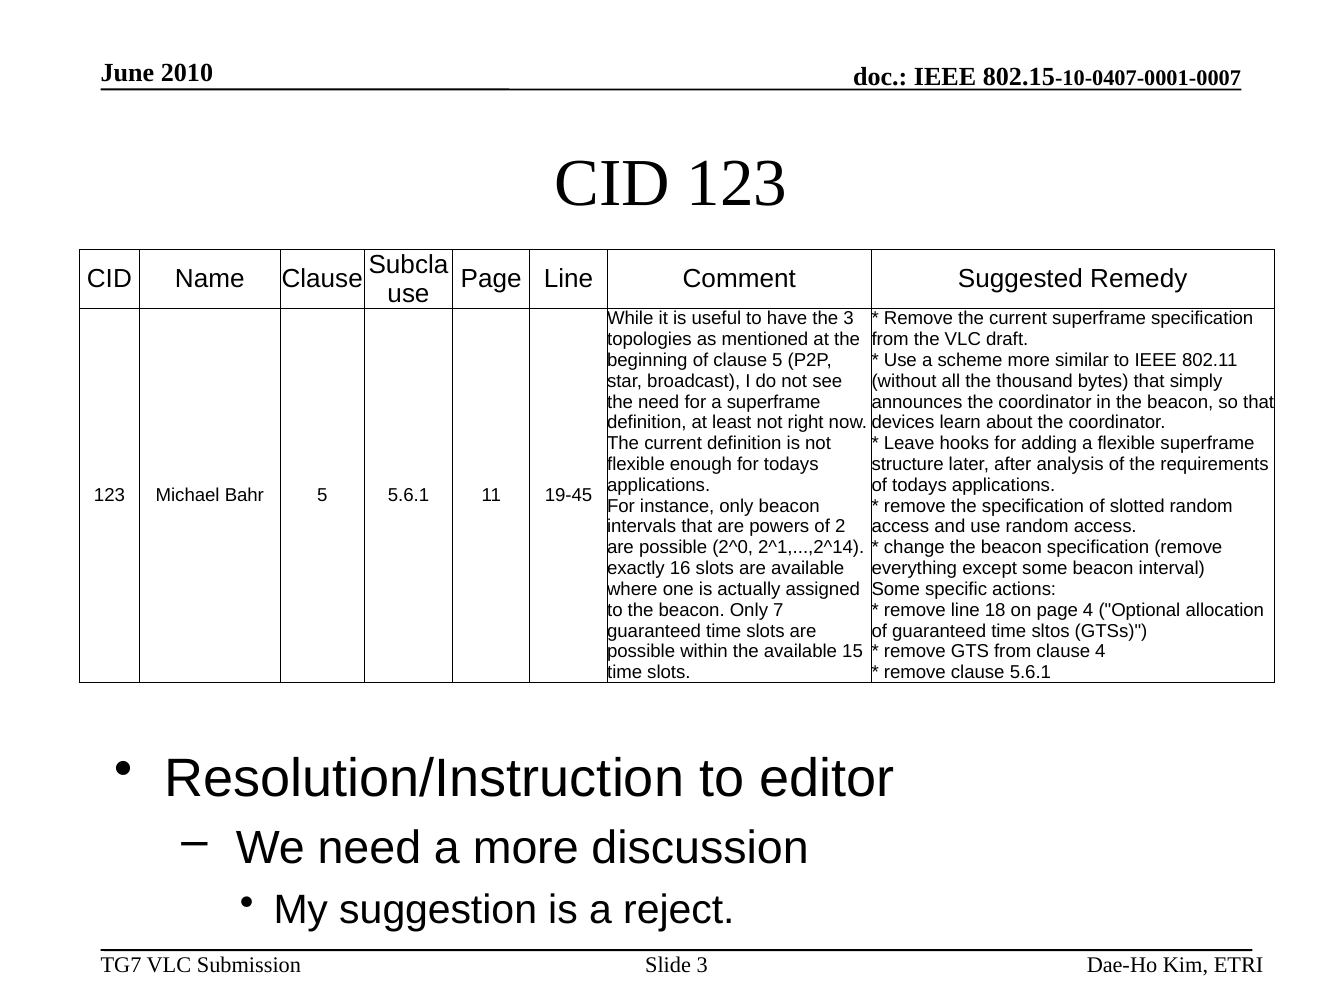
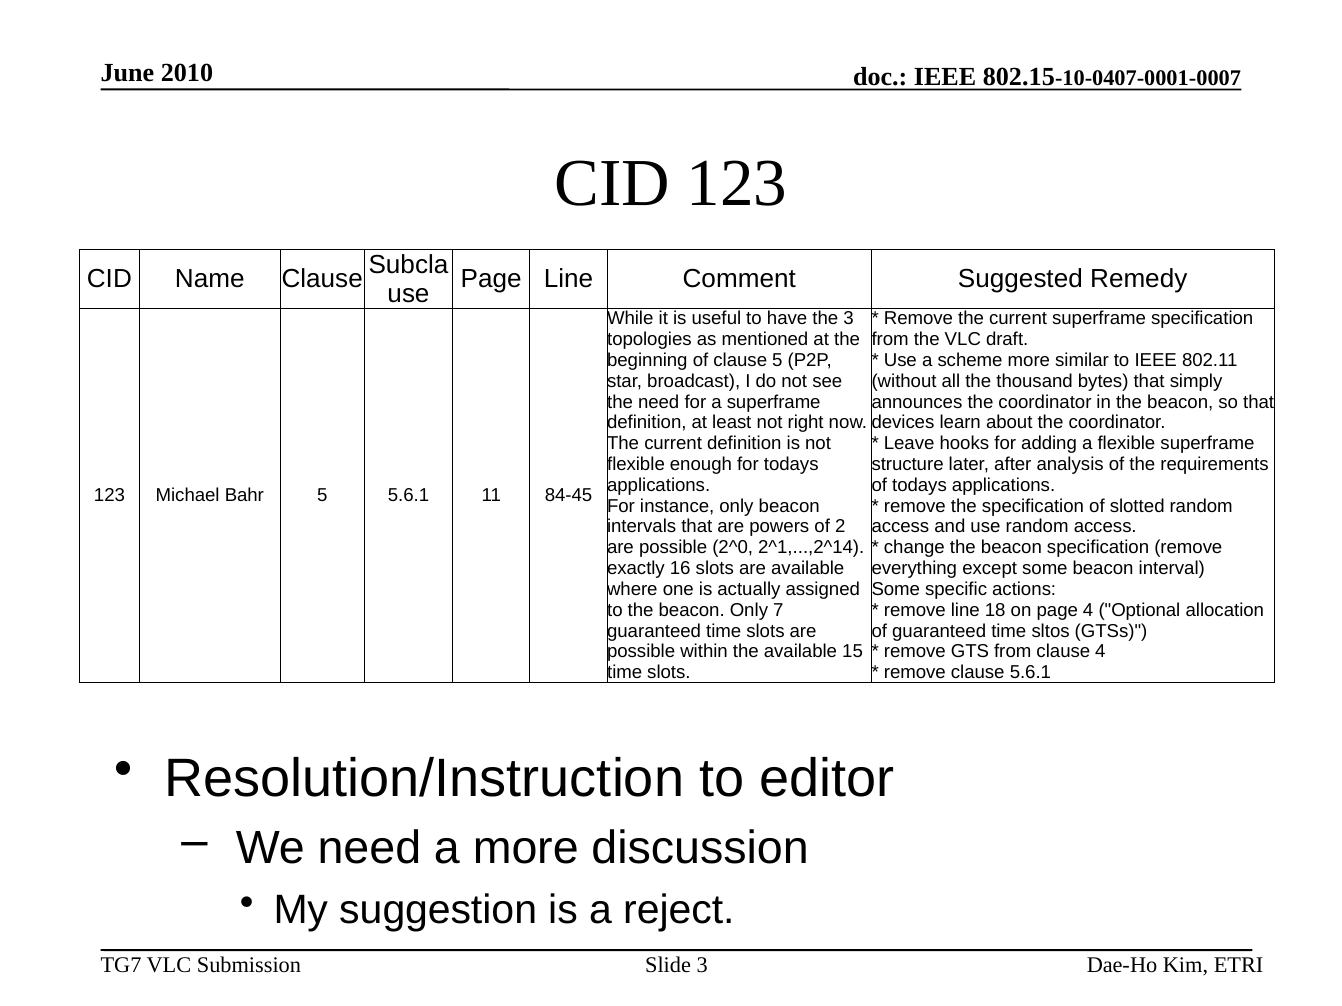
19-45: 19-45 -> 84-45 (569, 496)
